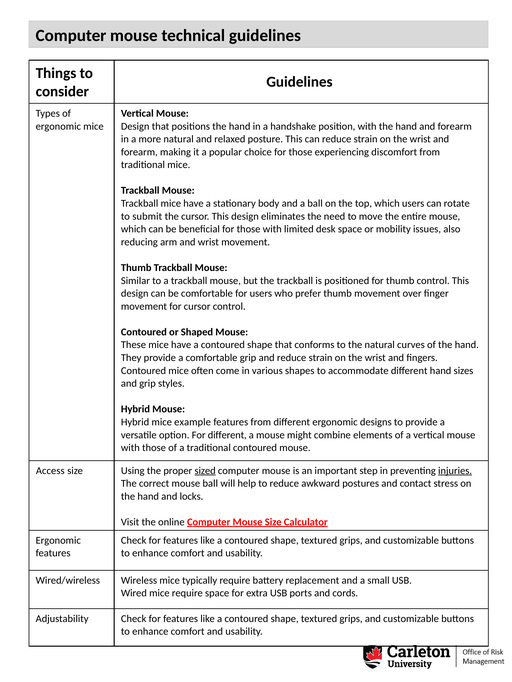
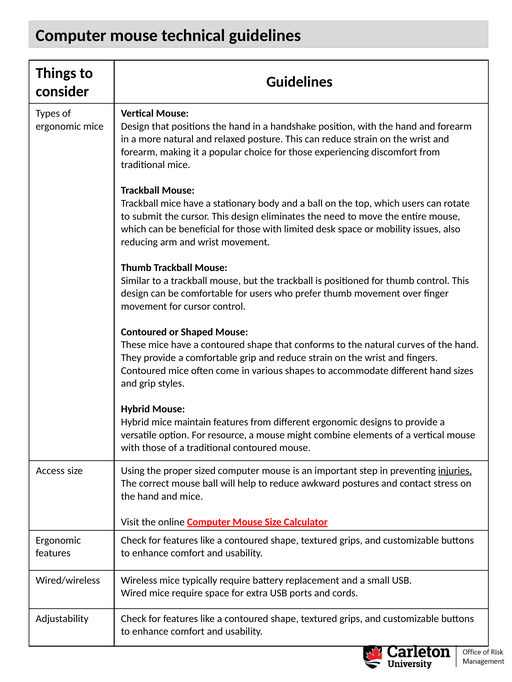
example: example -> maintain (193, 422)
For different: different -> resource (227, 435)
sized underline: present -> none (205, 471)
and locks: locks -> mice (191, 497)
